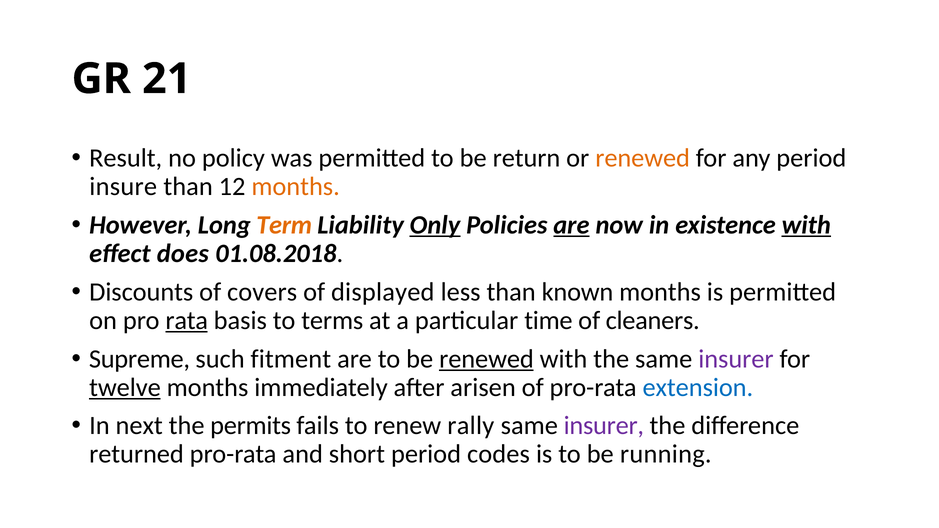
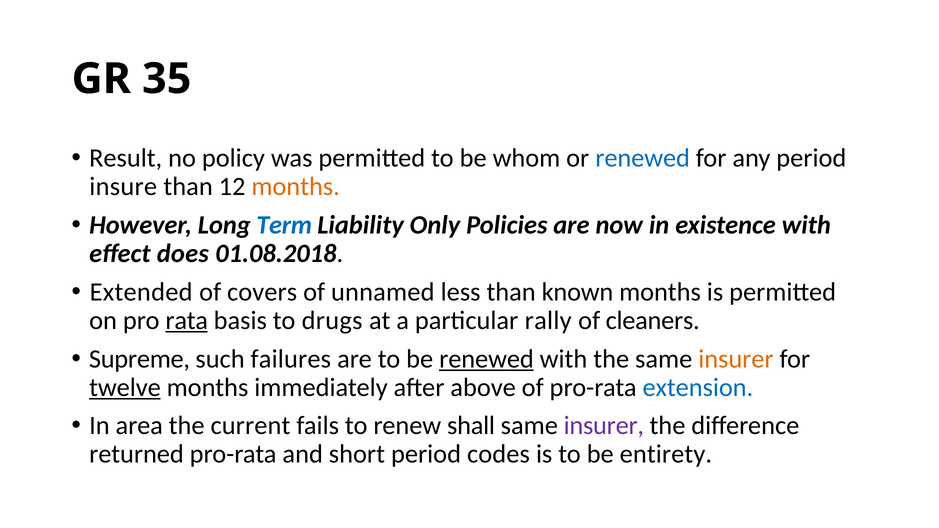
21: 21 -> 35 (167, 79)
return: return -> whom (526, 158)
renewed colour: orange -> blue (643, 158)
Term colour: orange -> blue (284, 225)
Only underline: present -> none (435, 225)
are underline: present -> none (571, 225)
with underline: present -> none (806, 225)
Discounts: Discounts -> Extended (141, 292)
displayed: displayed -> unnamed (383, 292)
terms: terms -> drugs (332, 321)
time: time -> rally (548, 321)
fitment: fitment -> failures (291, 359)
insurer colour: purple -> orange (736, 359)
arisen: arisen -> above (483, 388)
next: next -> area (139, 426)
permits: permits -> current (250, 426)
rally: rally -> shall (471, 426)
running: running -> entirety (666, 454)
